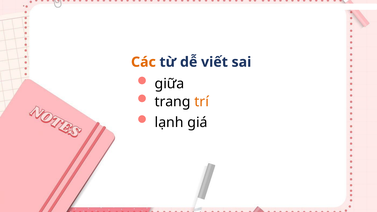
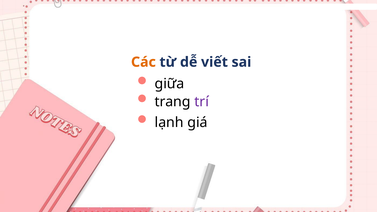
trí colour: orange -> purple (202, 102)
